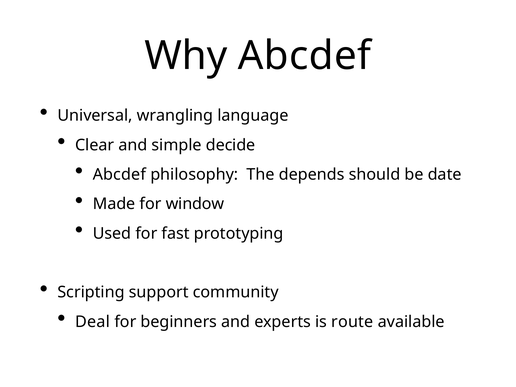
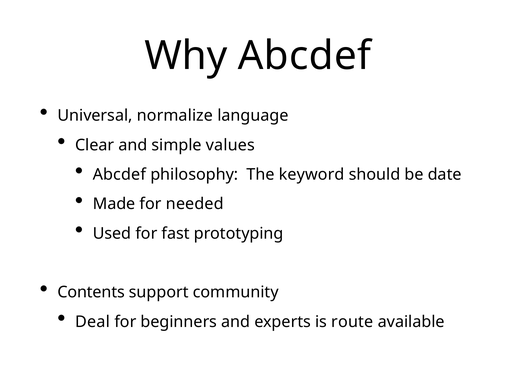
wrangling: wrangling -> normalize (175, 116)
decide: decide -> values (230, 145)
depends: depends -> keyword (312, 175)
window: window -> needed (195, 204)
Scripting: Scripting -> Contents (91, 292)
